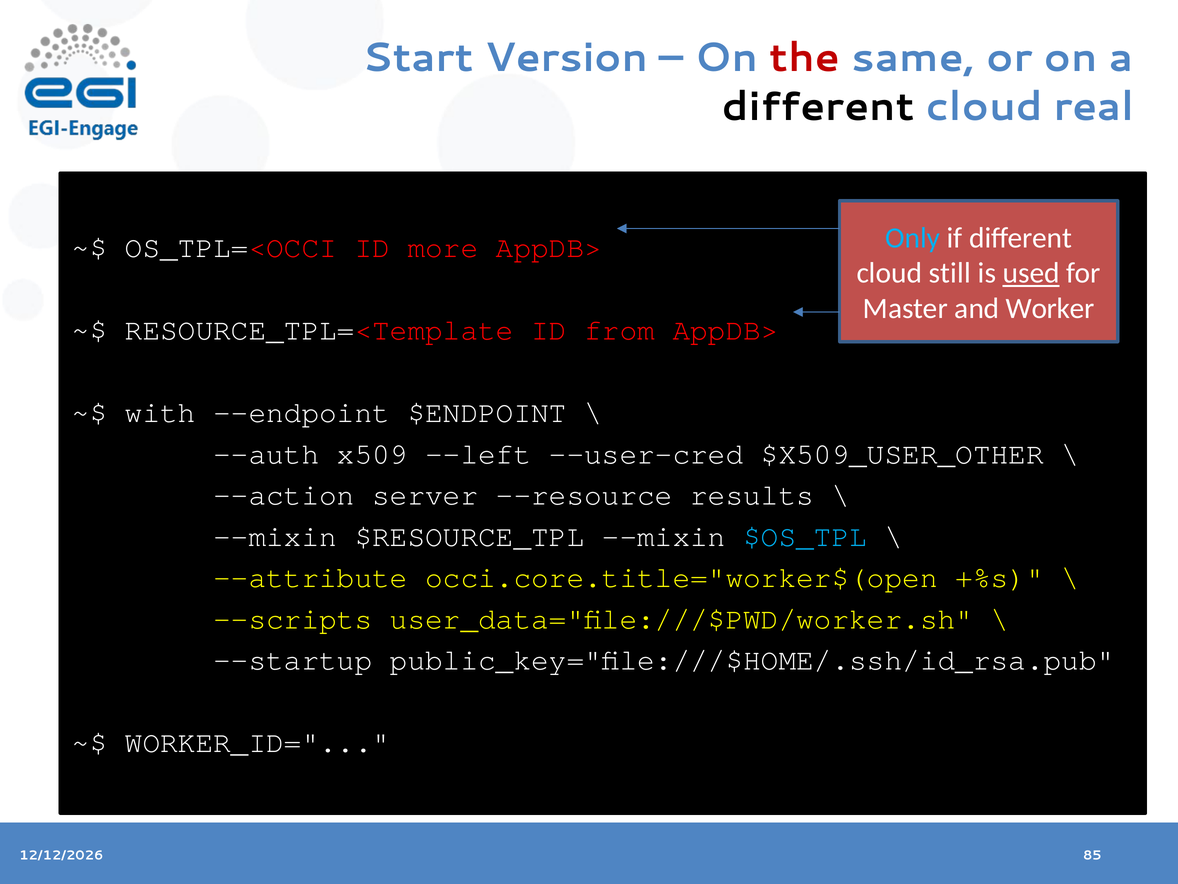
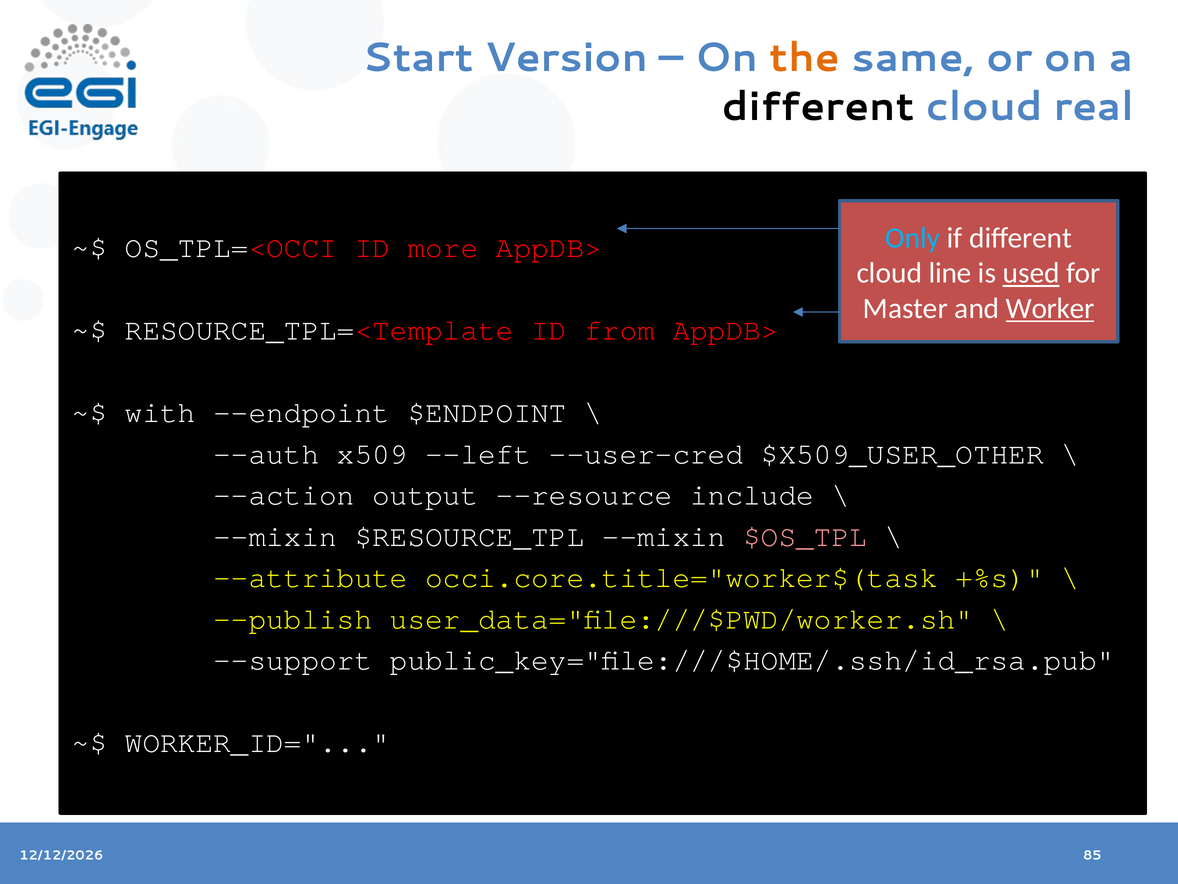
the colour: red -> orange (805, 58)
still: still -> line (950, 273)
Worker underline: none -> present (1050, 308)
server: server -> output (425, 495)
results: results -> include (752, 495)
$OS_TPL colour: light blue -> pink (805, 536)
occi.core.title="worker$(open: occi.core.title="worker$(open -> occi.core.title="worker$(task (681, 577)
--scripts: --scripts -> --publish (293, 619)
--startup: --startup -> --support (293, 660)
